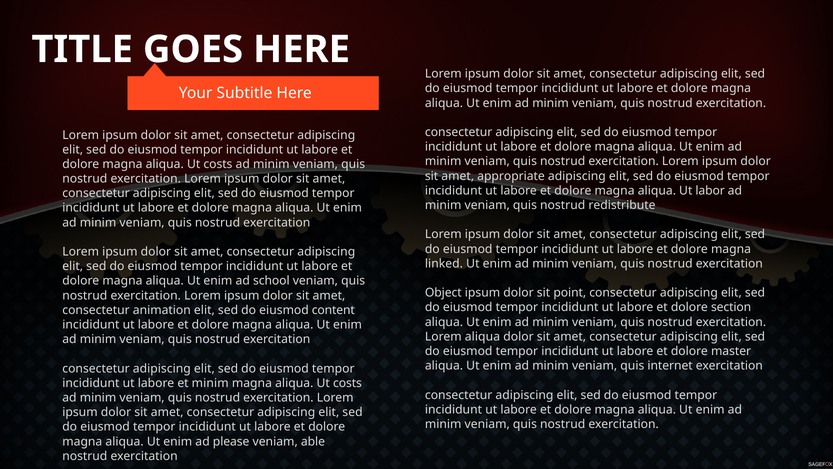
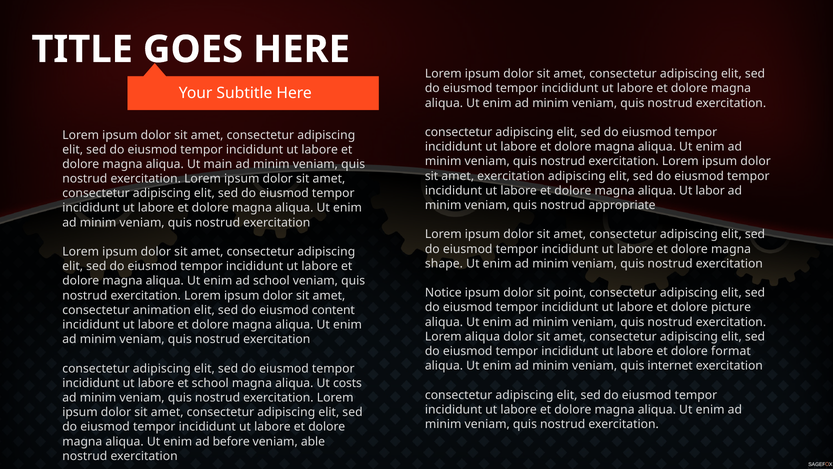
costs: costs -> main (218, 164)
amet appropriate: appropriate -> exercitation (511, 176)
redistribute: redistribute -> appropriate (622, 205)
linked: linked -> shape (444, 263)
Object: Object -> Notice (443, 293)
section: section -> picture (731, 307)
master: master -> format (731, 351)
et minim: minim -> school (210, 383)
please: please -> before (231, 441)
